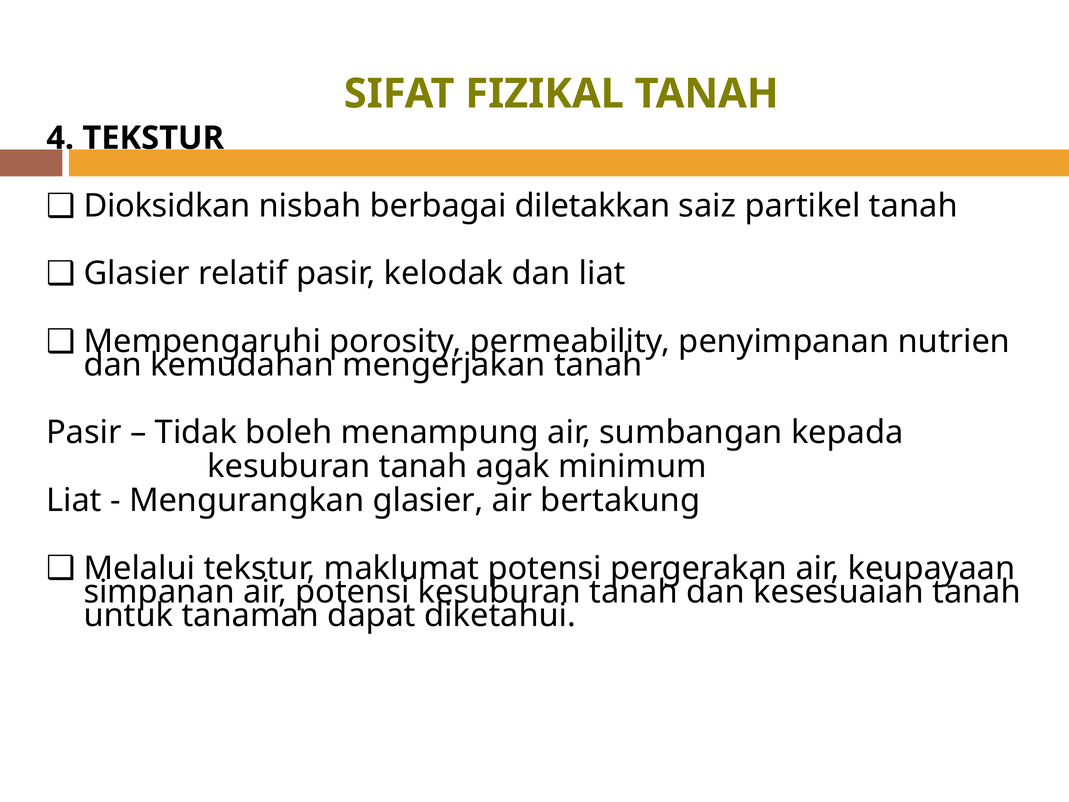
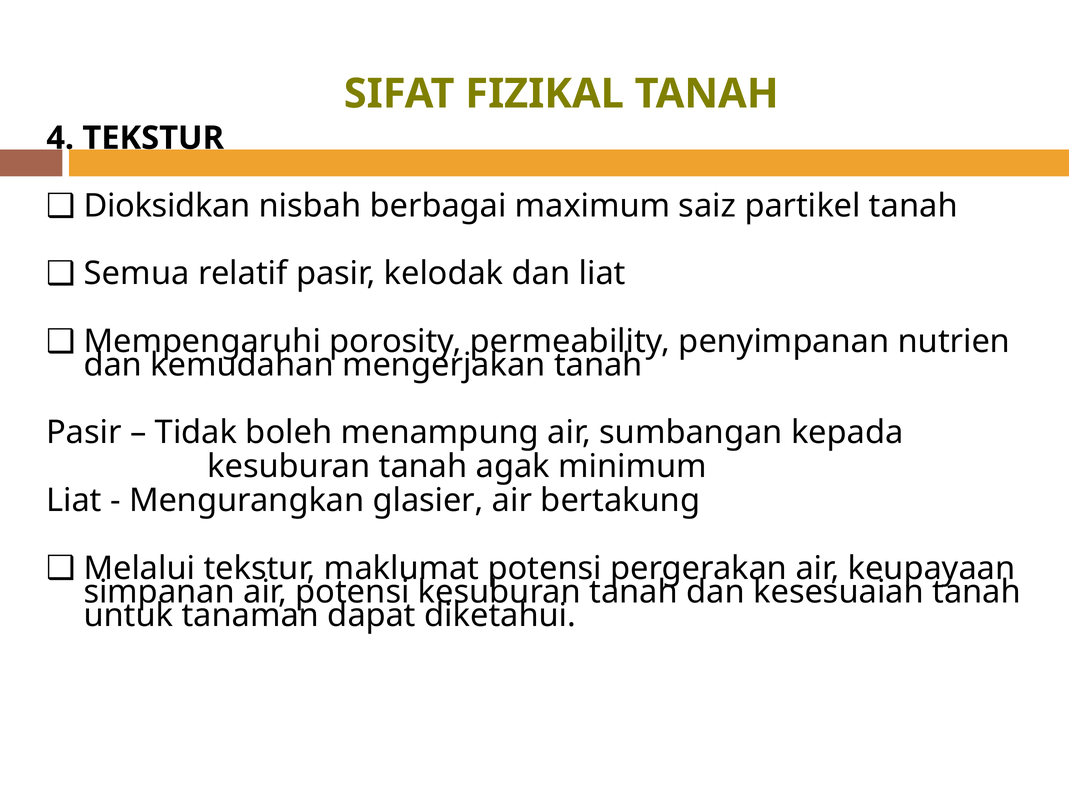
diletakkan: diletakkan -> maximum (593, 206)
Glasier: Glasier -> Semua (137, 274)
